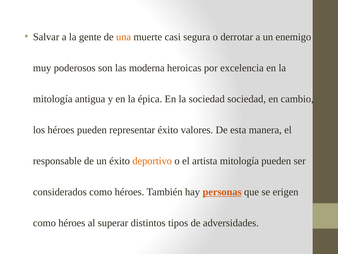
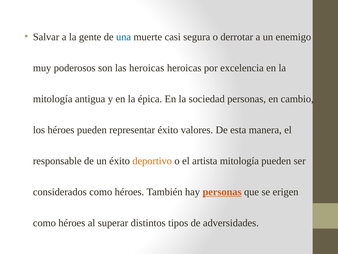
una colour: orange -> blue (124, 37)
las moderna: moderna -> heroicas (147, 68)
sociedad sociedad: sociedad -> personas (247, 99)
